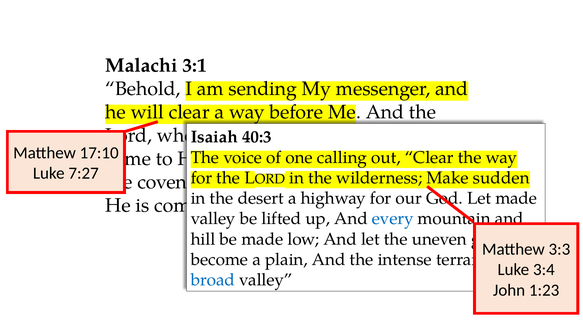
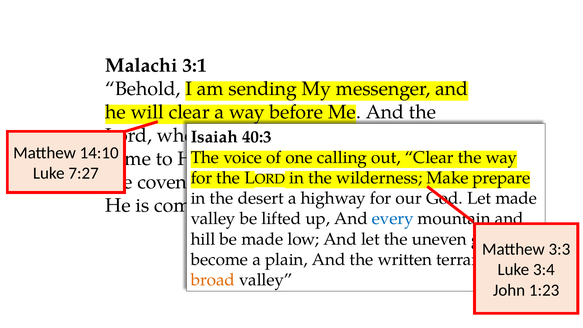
17:10: 17:10 -> 14:10 (99, 153)
sudden: sudden -> prepare (501, 178)
intense: intense -> written (405, 259)
broad colour: blue -> orange (213, 280)
